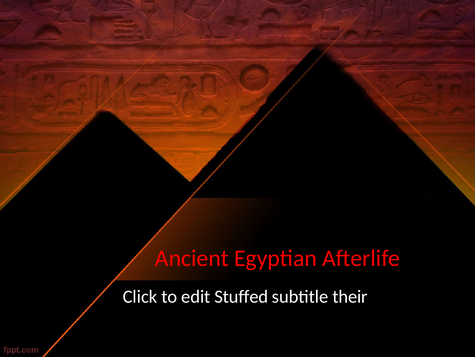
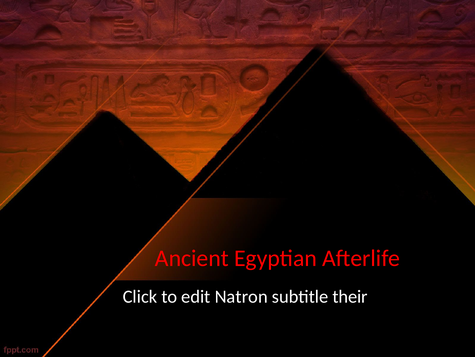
Stuffed: Stuffed -> Natron (241, 296)
